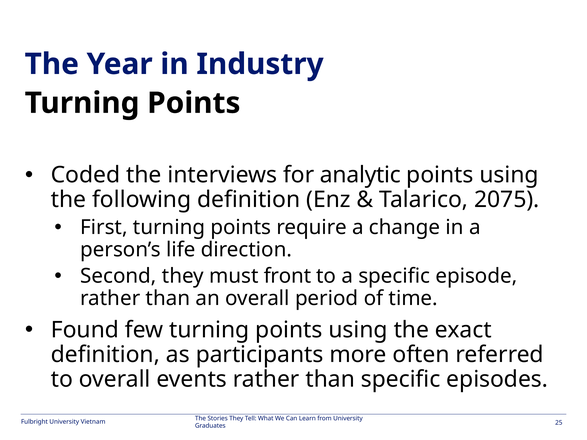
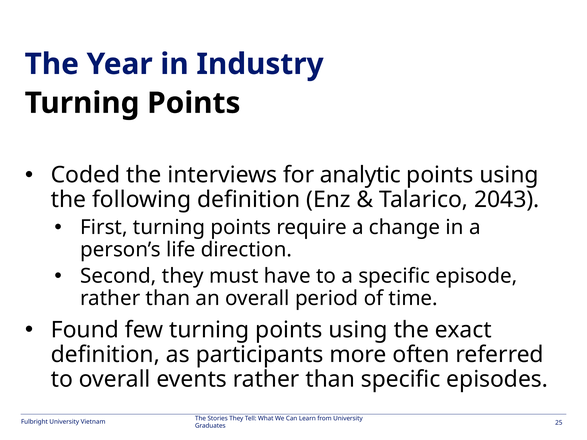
2075: 2075 -> 2043 (507, 200)
front: front -> have (287, 276)
